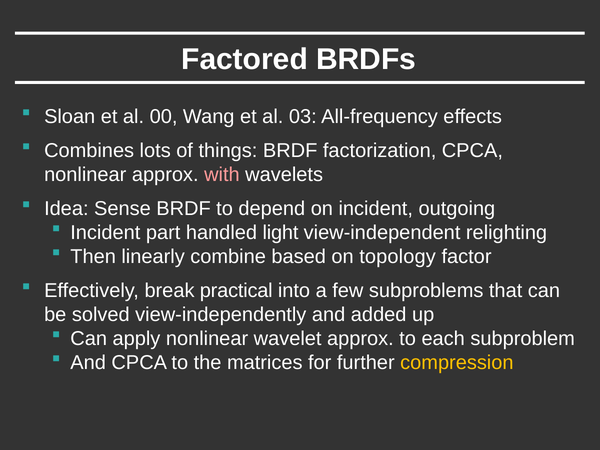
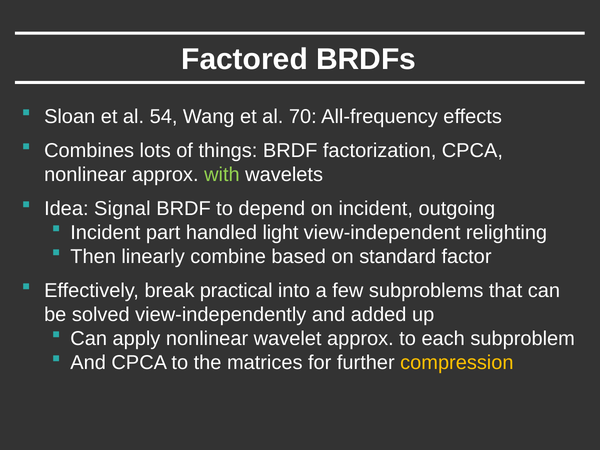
00: 00 -> 54 (164, 117)
03: 03 -> 70 (303, 117)
with colour: pink -> light green (222, 175)
Sense: Sense -> Signal (122, 209)
topology: topology -> standard (398, 257)
